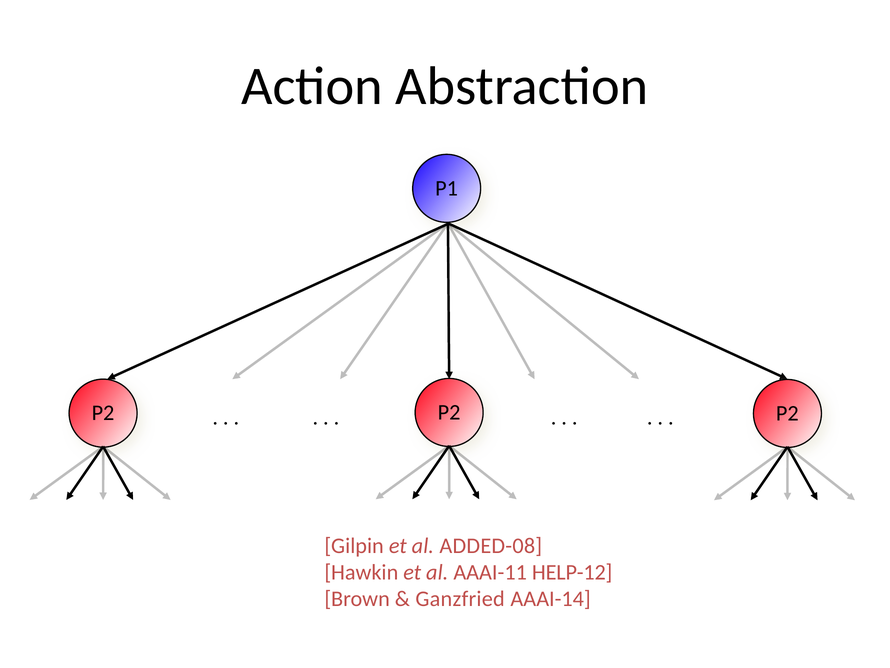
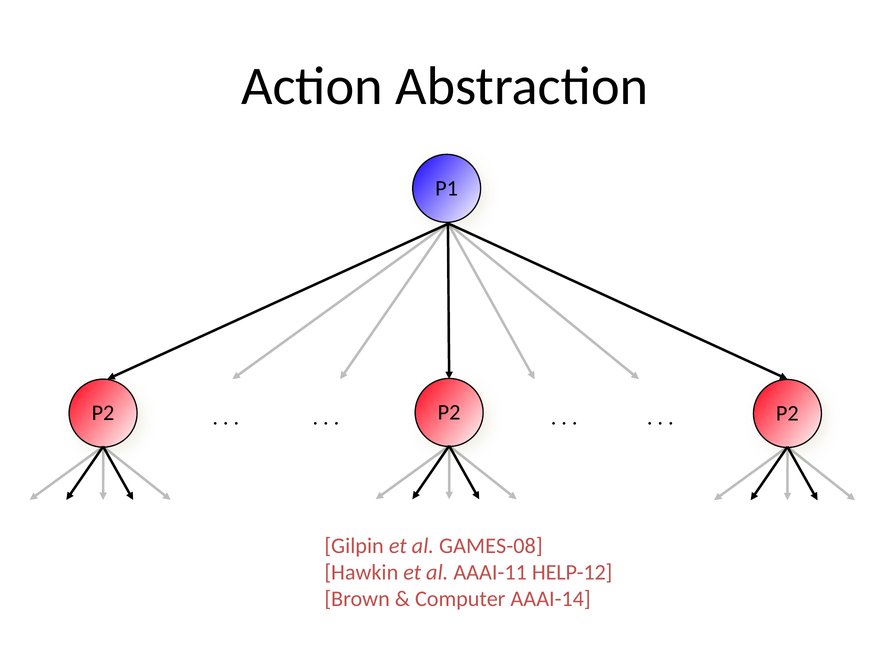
ADDED-08: ADDED-08 -> GAMES-08 (491, 545)
Ganzfried: Ganzfried -> Computer (460, 599)
